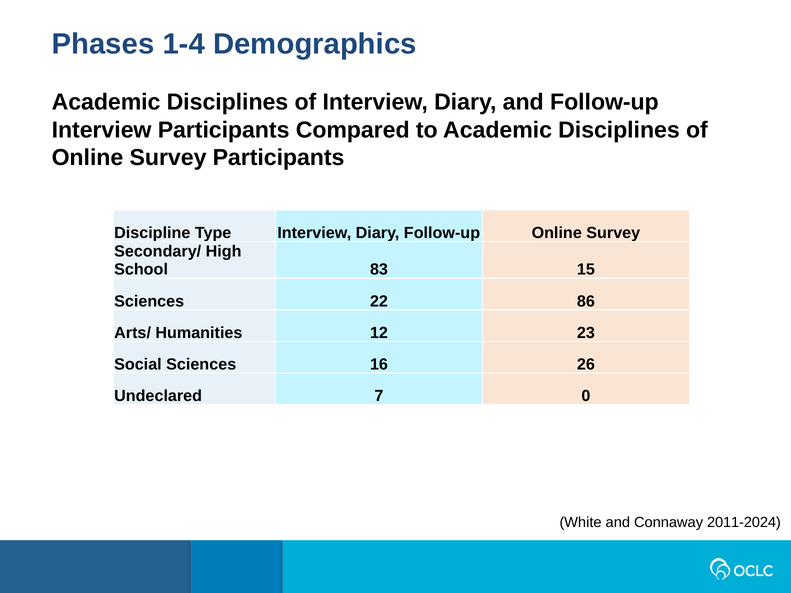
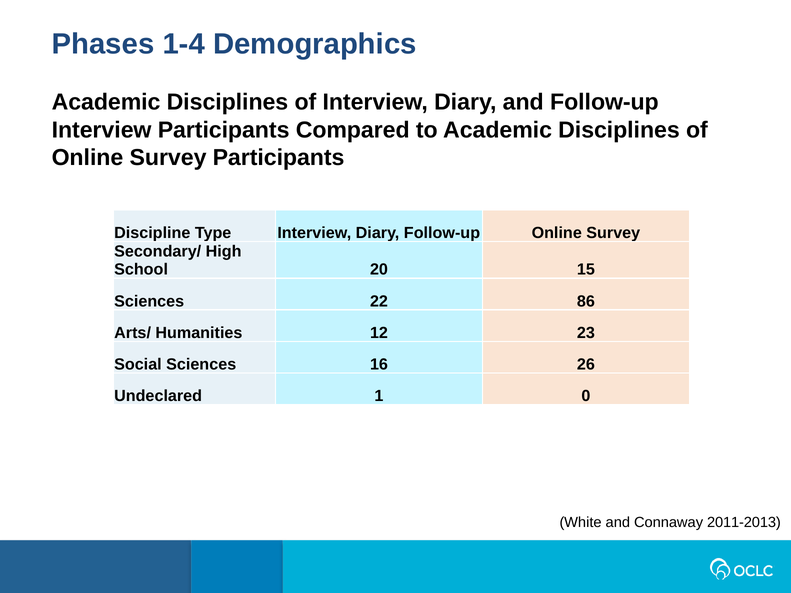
83: 83 -> 20 (379, 270)
7: 7 -> 1 (379, 396)
2011-2024: 2011-2024 -> 2011-2013 (744, 523)
